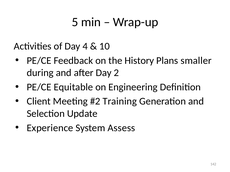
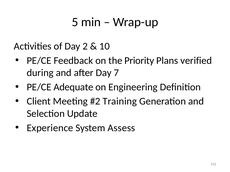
4: 4 -> 2 (85, 46)
History: History -> Priority (139, 61)
smaller: smaller -> verified (196, 61)
2: 2 -> 7 (116, 73)
Equitable: Equitable -> Adequate (73, 87)
